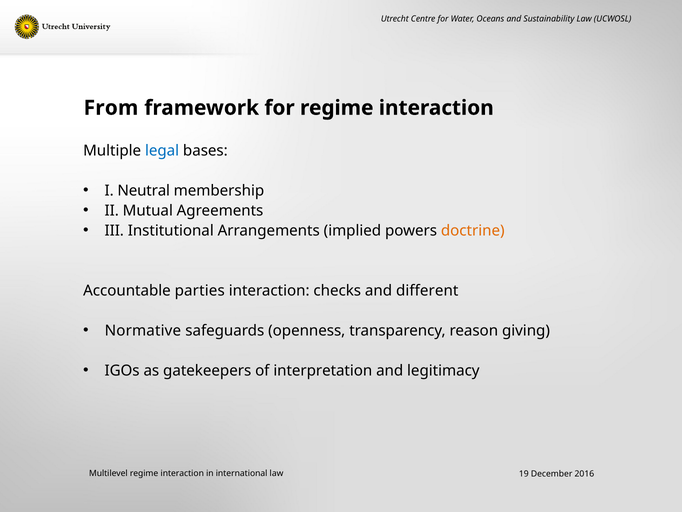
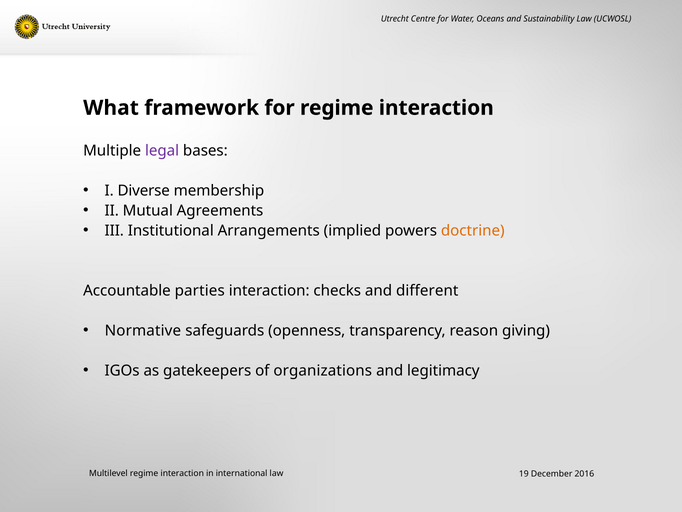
From: From -> What (111, 108)
legal colour: blue -> purple (162, 151)
Neutral: Neutral -> Diverse (144, 191)
interpretation: interpretation -> organizations (323, 370)
